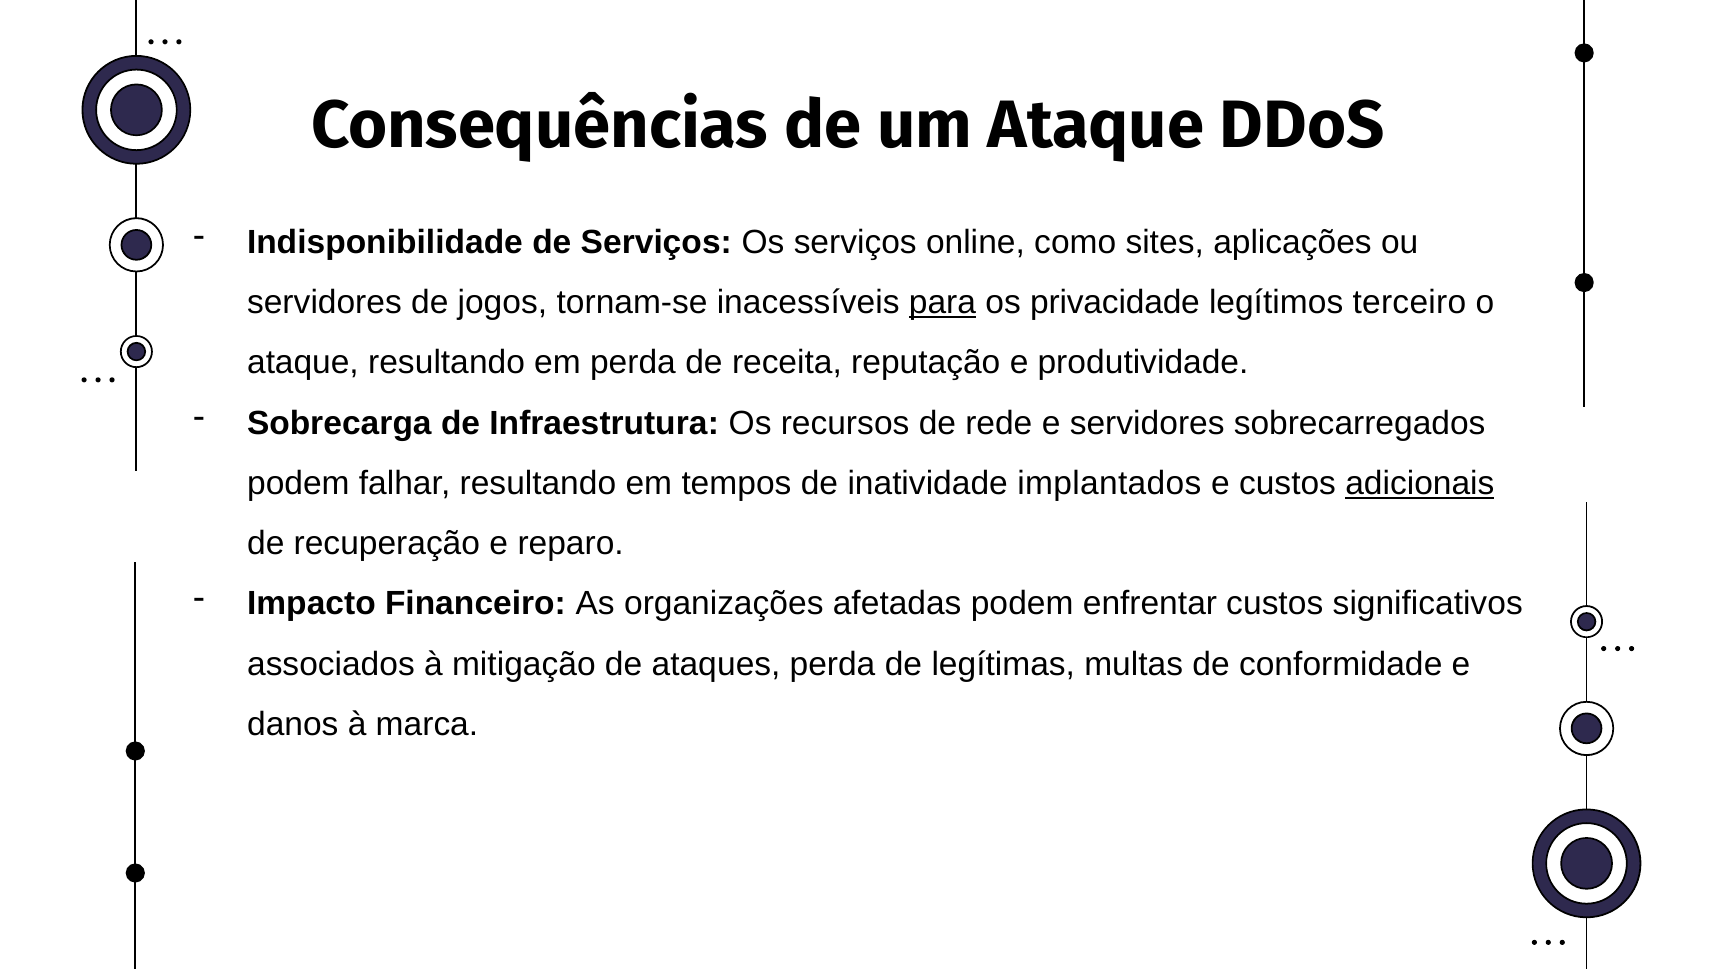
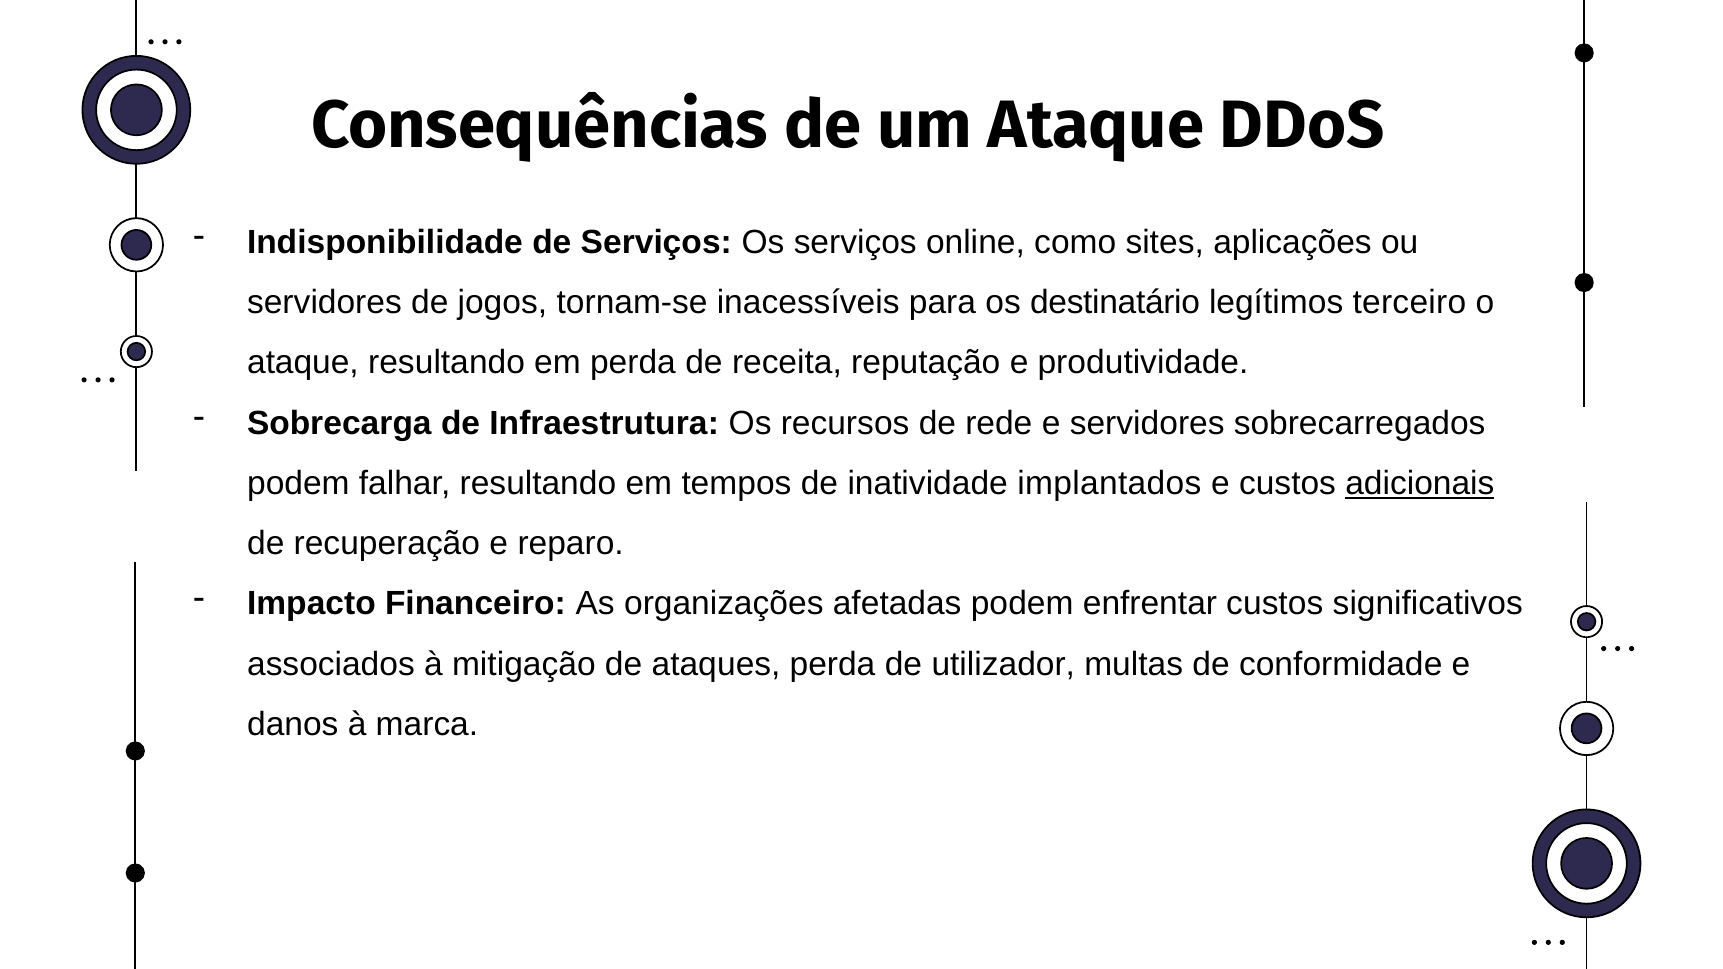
para underline: present -> none (942, 302)
privacidade: privacidade -> destinatário (1115, 302)
legítimas: legítimas -> utilizador (1003, 664)
